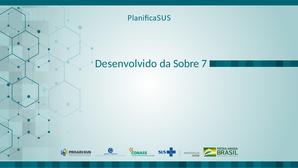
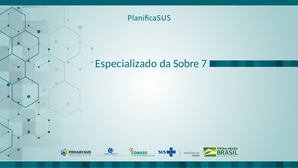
Desenvolvido: Desenvolvido -> Especializado (126, 63)
